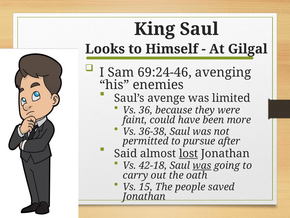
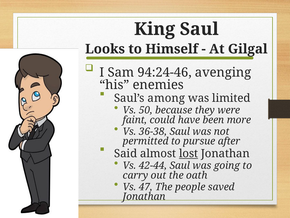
69:24-46: 69:24-46 -> 94:24-46 (165, 72)
avenge: avenge -> among (166, 98)
36: 36 -> 50 (146, 110)
42-18: 42-18 -> 42-44 (153, 165)
was underline: present -> none (202, 165)
15: 15 -> 47 (146, 186)
